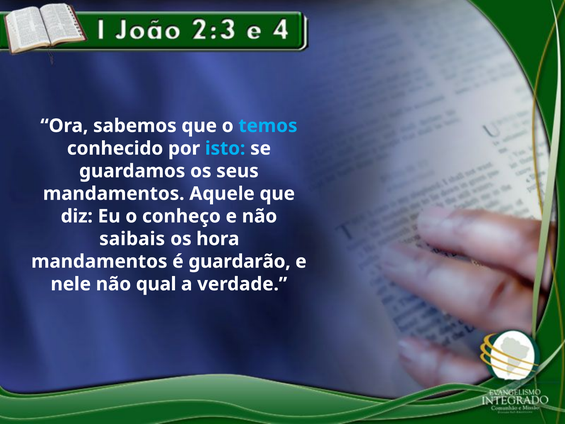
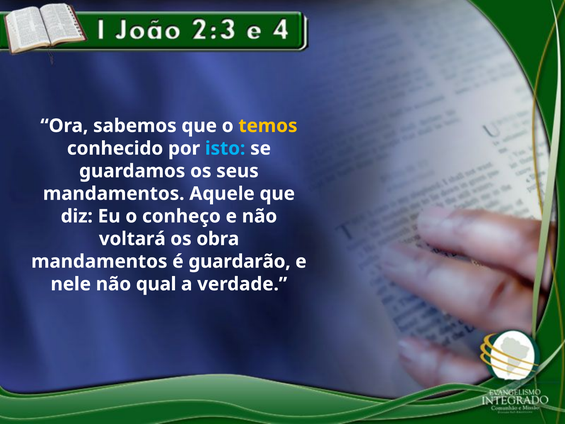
temos colour: light blue -> yellow (268, 126)
saibais: saibais -> voltará (132, 239)
hora: hora -> obra (218, 239)
